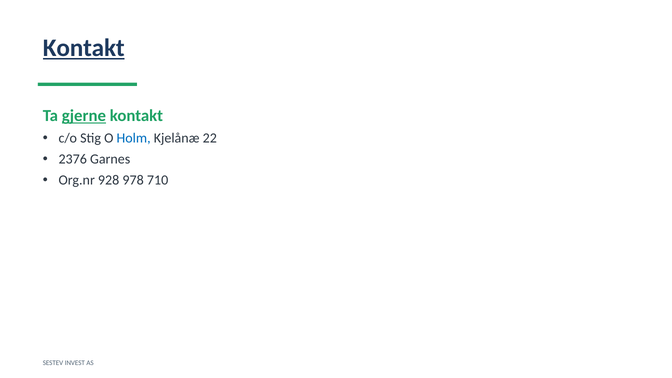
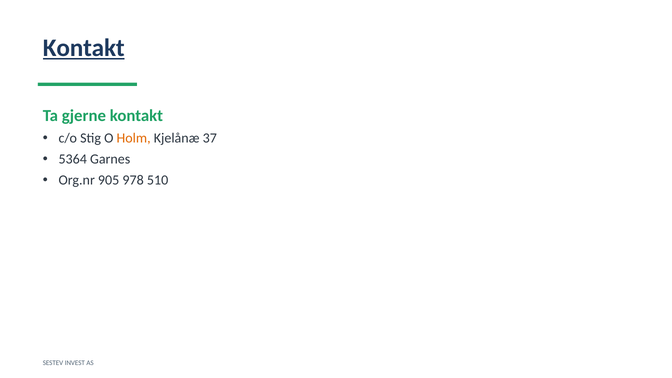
gjerne underline: present -> none (84, 116)
Holm colour: blue -> orange (134, 138)
22: 22 -> 37 (210, 138)
2376: 2376 -> 5364 (73, 159)
928: 928 -> 905 (109, 180)
710: 710 -> 510 (158, 180)
